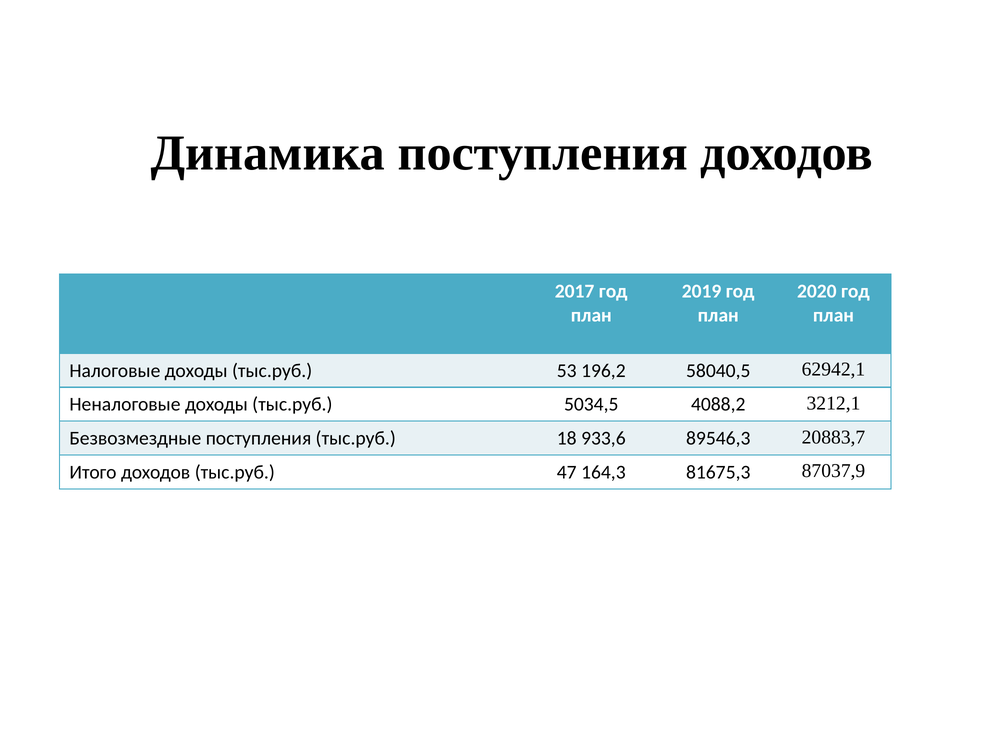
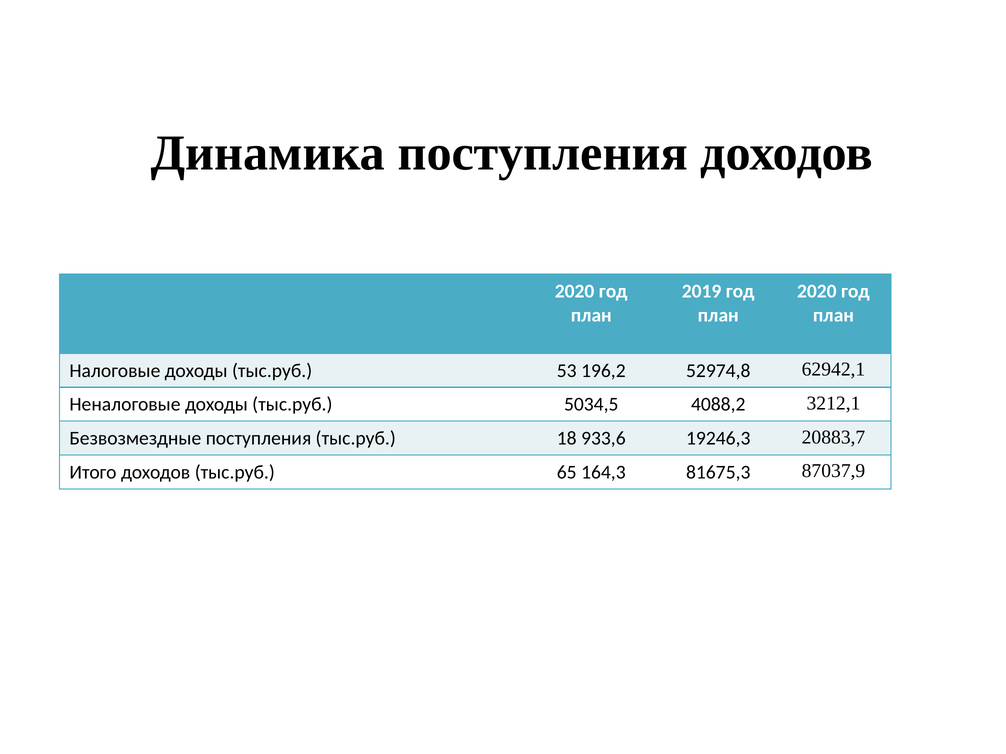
2017: 2017 -> 2020 (575, 291)
58040,5: 58040,5 -> 52974,8 (718, 371)
89546,3: 89546,3 -> 19246,3 (718, 439)
47: 47 -> 65 (567, 473)
